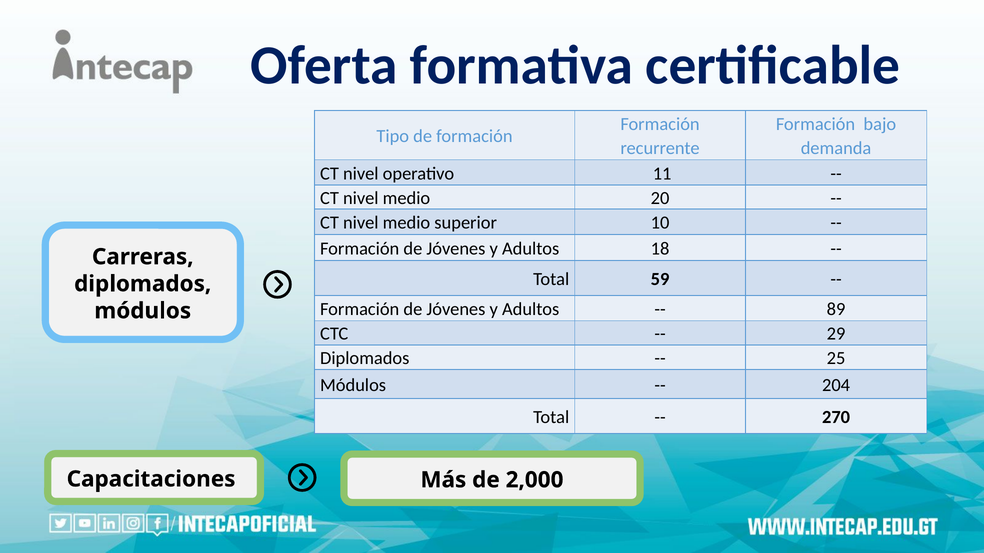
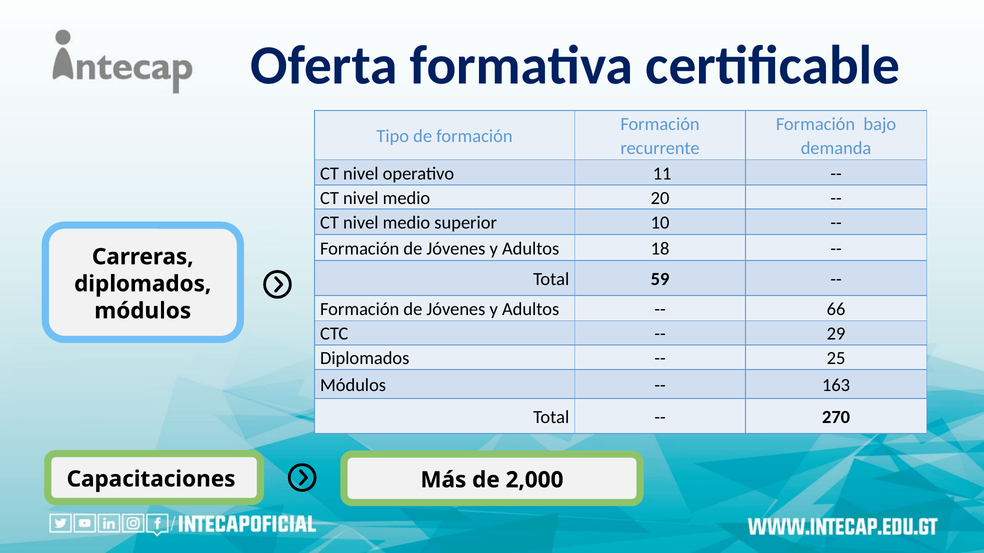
89: 89 -> 66 (836, 310)
204: 204 -> 163 (836, 385)
